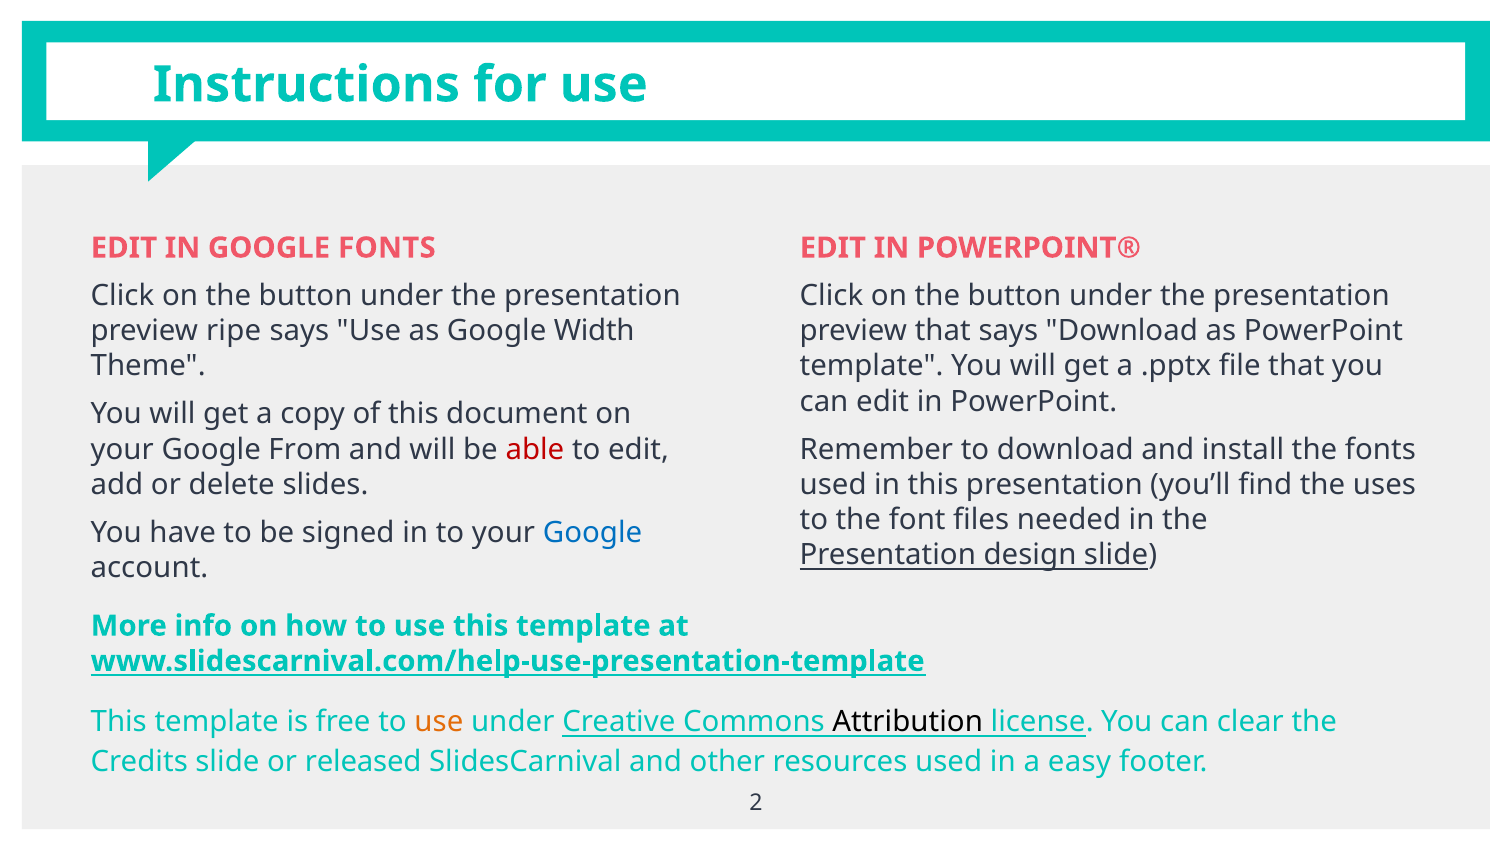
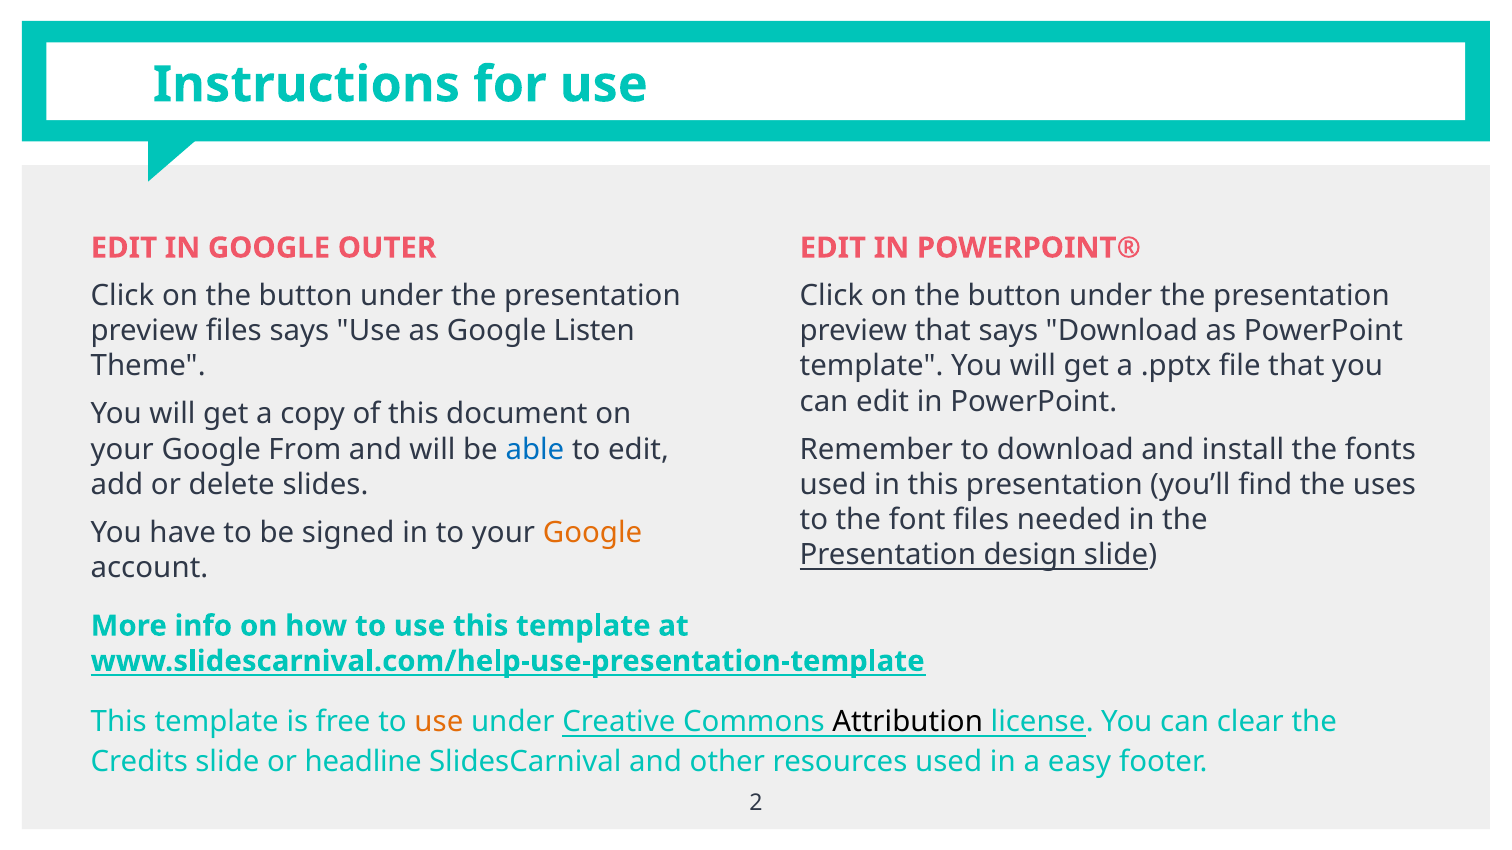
GOOGLE FONTS: FONTS -> OUTER (387, 248)
preview ripe: ripe -> files (234, 331)
Width: Width -> Listen (594, 331)
able colour: red -> blue (535, 450)
Google colour: blue -> orange (593, 533)
released: released -> headline (363, 763)
